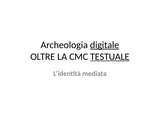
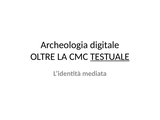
digitale underline: present -> none (105, 45)
